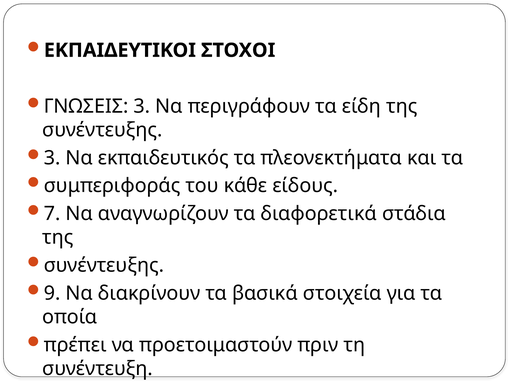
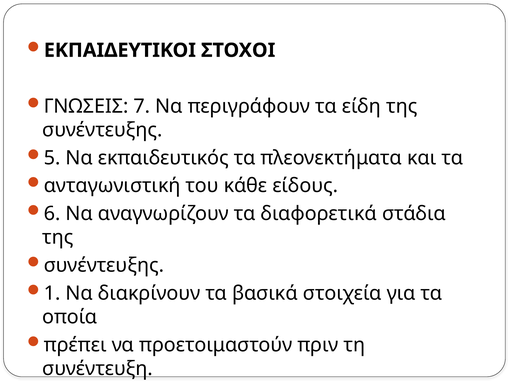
ΓΝΩΣΕΙΣ 3: 3 -> 7 (142, 106)
3: 3 -> 5 (52, 158)
συμπεριφοράς: συμπεριφοράς -> ανταγωνιστική (112, 186)
7: 7 -> 6 (52, 213)
9: 9 -> 1 (52, 293)
